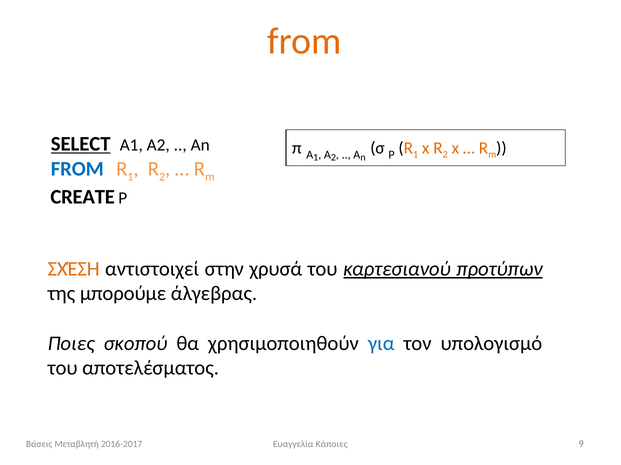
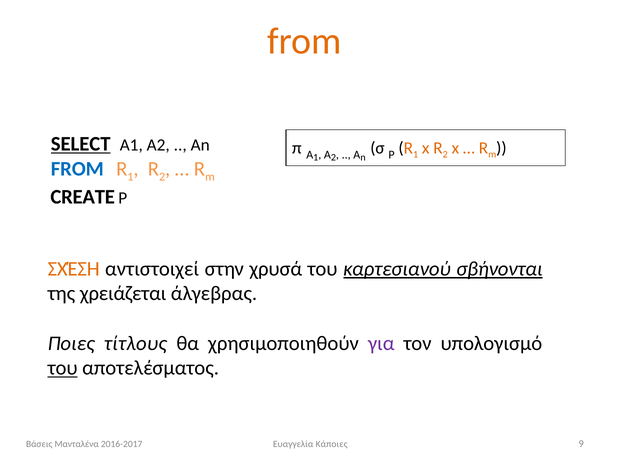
προτύπων: προτύπων -> σβήνονται (499, 269)
μπορούμε: μπορούμε -> χρειάζεται (123, 294)
σκοπού: σκοπού -> τίτλους (135, 344)
για colour: blue -> purple (381, 344)
του underline: none -> present (63, 369)
Μεταβλητή: Μεταβλητή -> Μανταλένα (77, 445)
